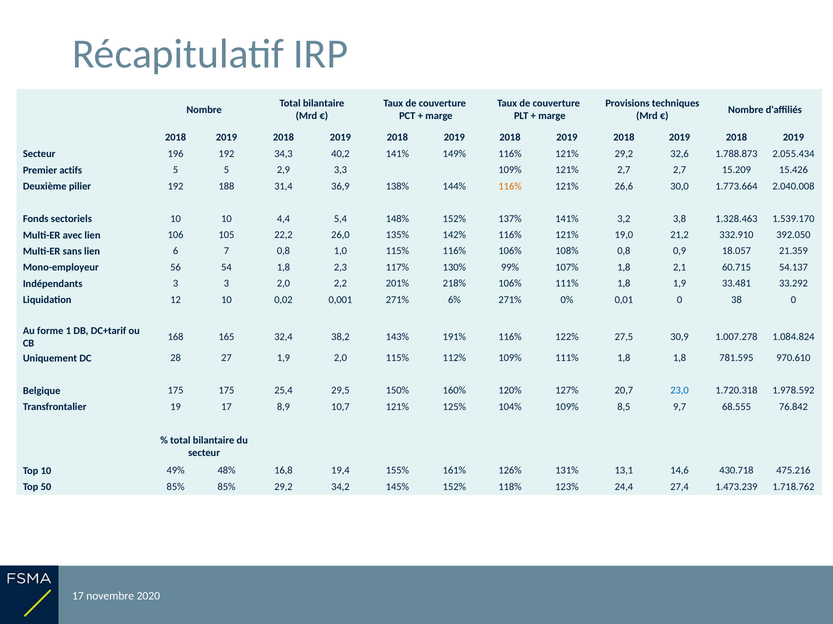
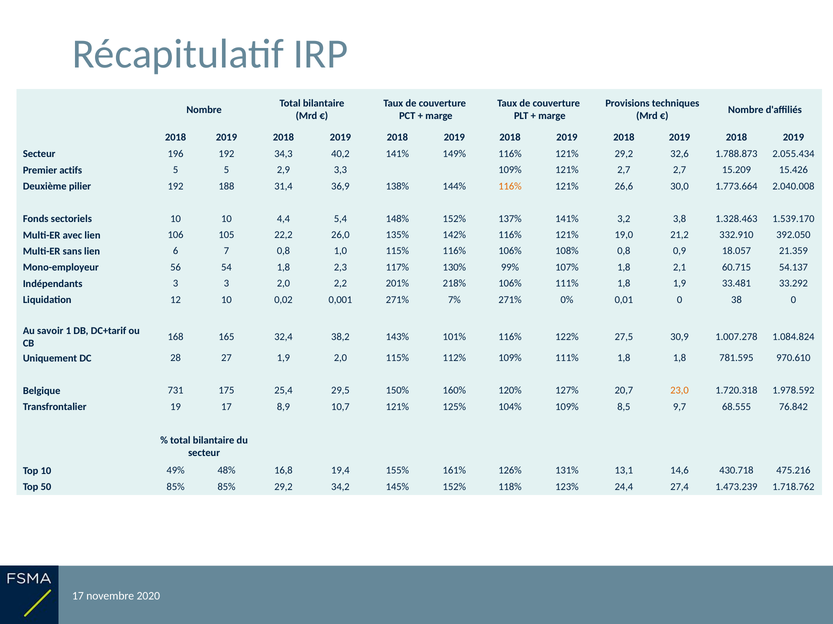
6%: 6% -> 7% (454, 300)
forme: forme -> savoir (50, 331)
191%: 191% -> 101% (454, 337)
Belgique 175: 175 -> 731 (176, 391)
23,0 colour: blue -> orange (680, 391)
